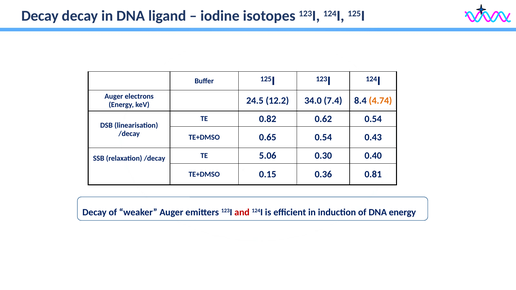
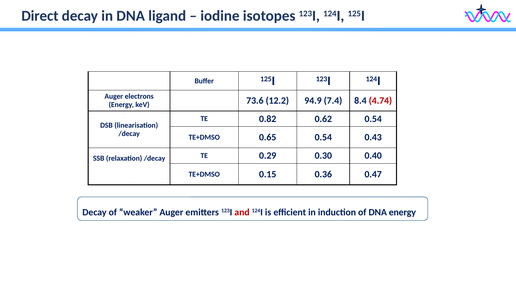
Decay: Decay -> Direct (40, 16)
24.5: 24.5 -> 73.6 (255, 101)
34.0: 34.0 -> 94.9 (313, 101)
4.74 colour: orange -> red (380, 101)
5.06: 5.06 -> 0.29 (268, 156)
0.81: 0.81 -> 0.47 (373, 174)
